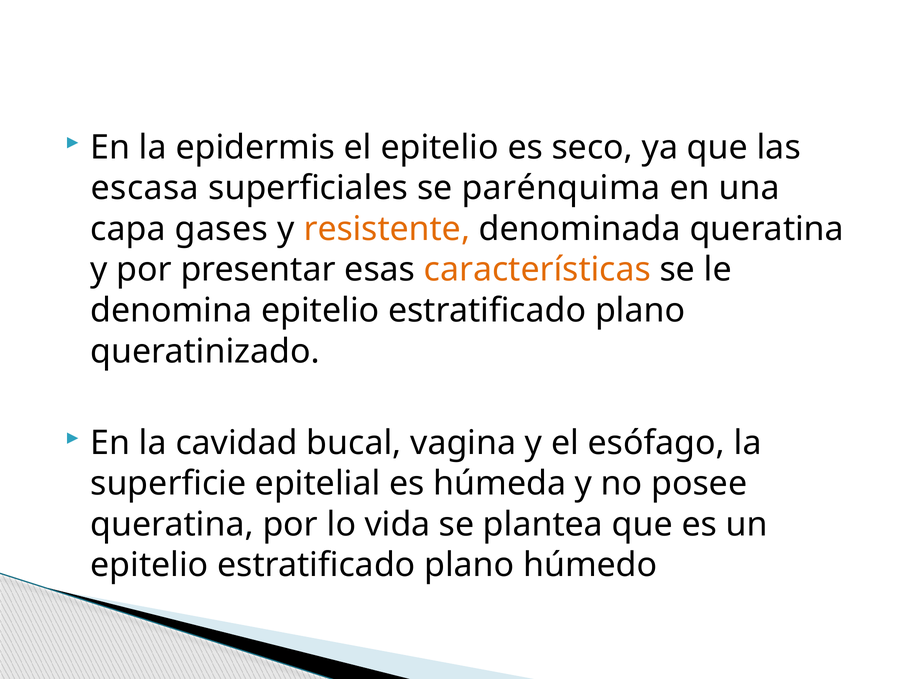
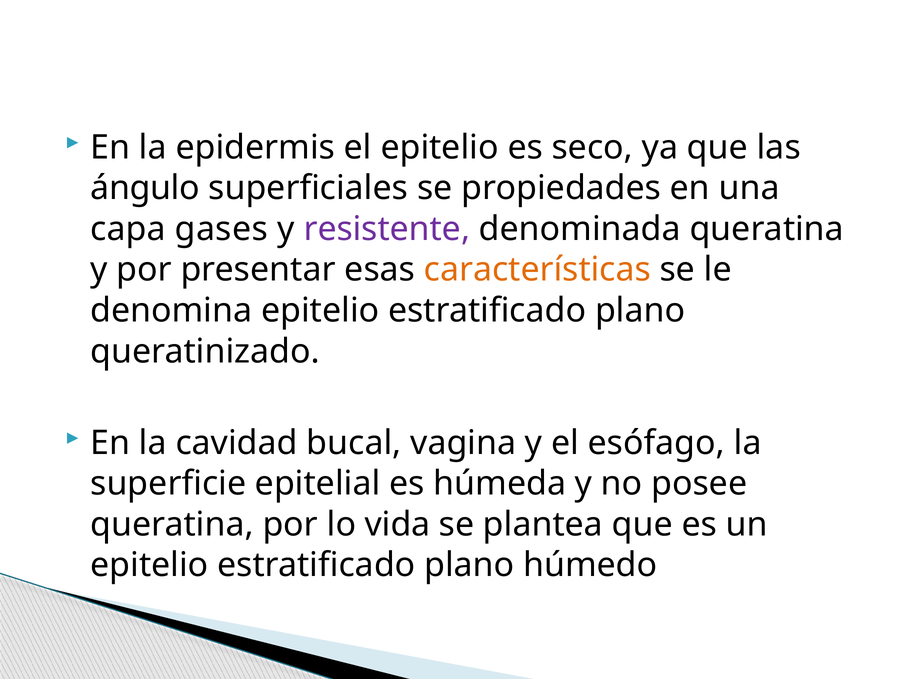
escasa: escasa -> ángulo (145, 188)
parénquima: parénquima -> propiedades (561, 188)
resistente colour: orange -> purple (387, 229)
